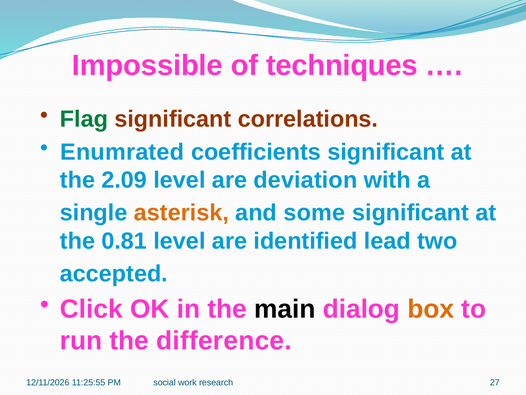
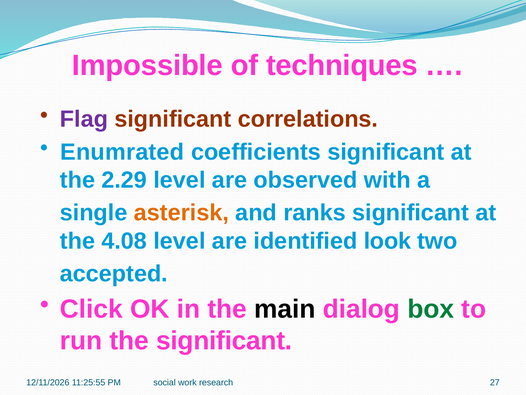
Flag colour: green -> purple (84, 119)
2.09: 2.09 -> 2.29 (124, 180)
deviation: deviation -> observed (305, 180)
some: some -> ranks (315, 213)
0.81: 0.81 -> 4.08 (124, 241)
lead: lead -> look (387, 241)
box colour: orange -> green (431, 309)
the difference: difference -> significant (224, 340)
